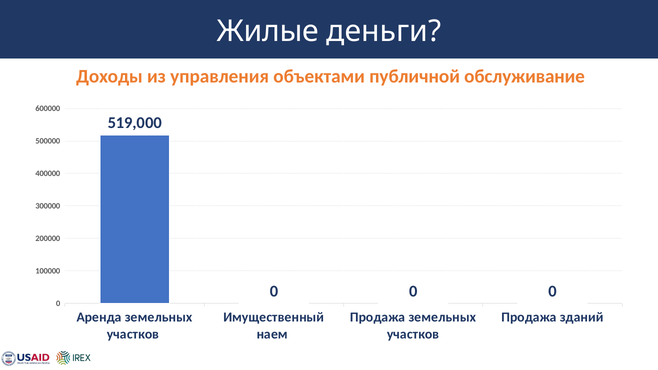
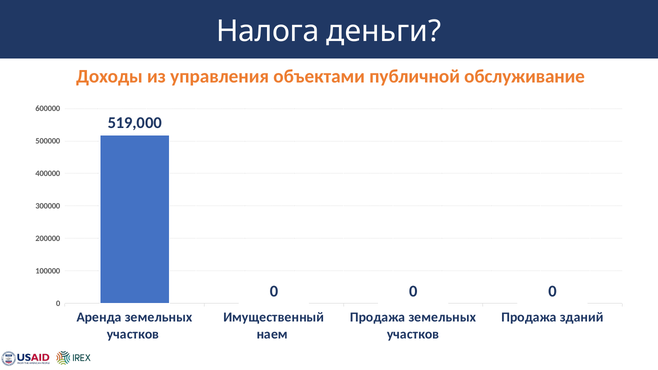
Жилые: Жилые -> Налога (268, 31)
